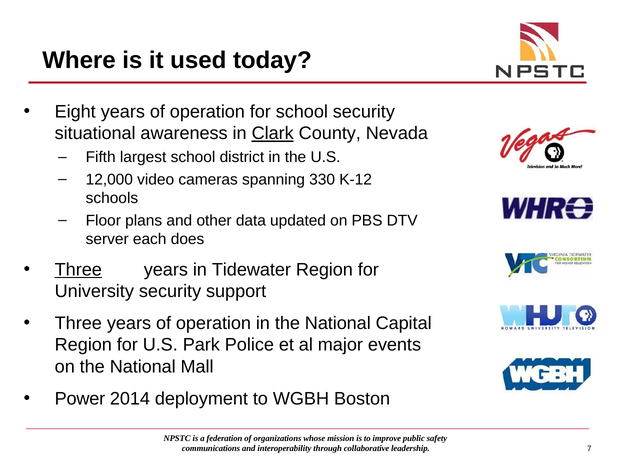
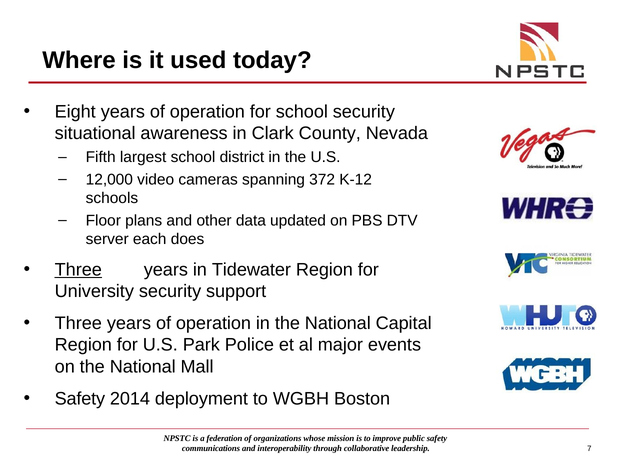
Clark underline: present -> none (273, 133)
330: 330 -> 372 (322, 180)
Power: Power -> Safety (80, 399)
